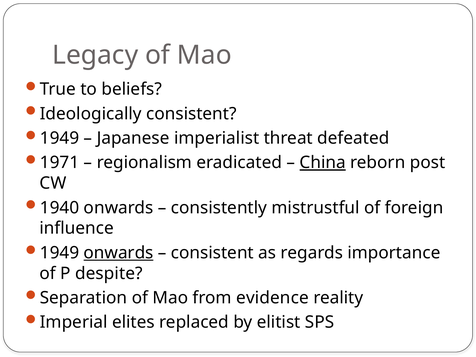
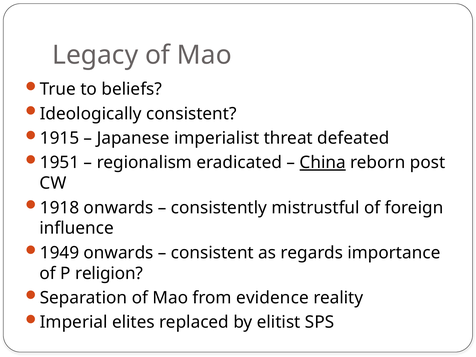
1949: 1949 -> 1915 (60, 138)
1971: 1971 -> 1951 (60, 163)
1940: 1940 -> 1918 (60, 208)
onwards underline: present -> none (119, 253)
despite: despite -> religion (109, 273)
